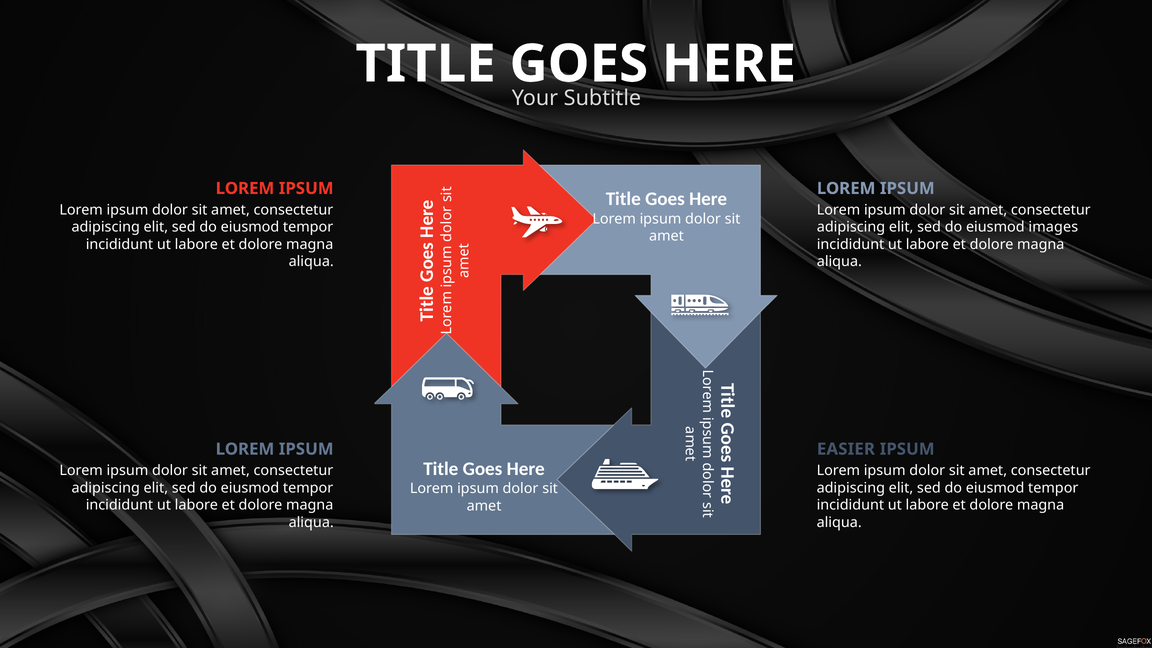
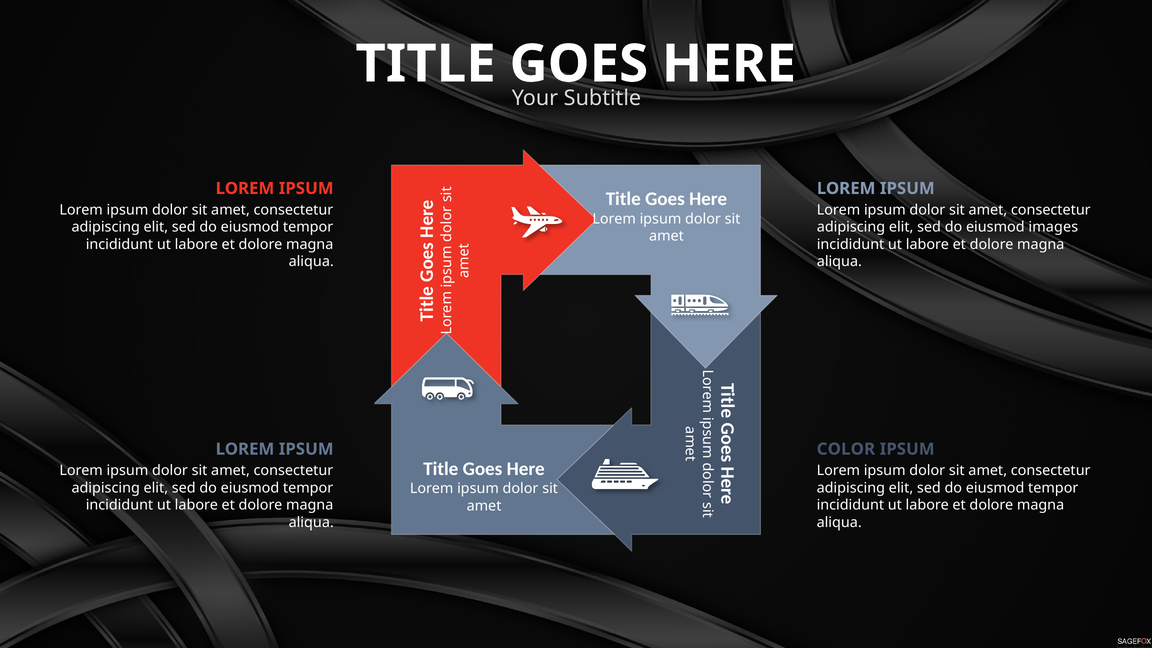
EASIER: EASIER -> COLOR (846, 449)
